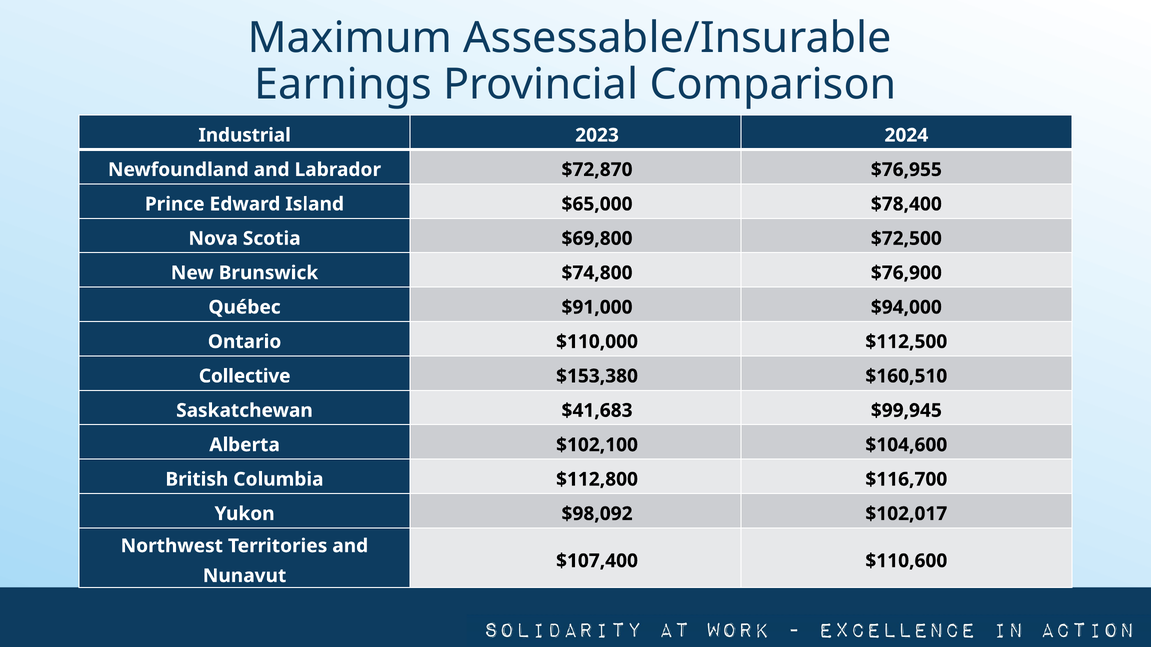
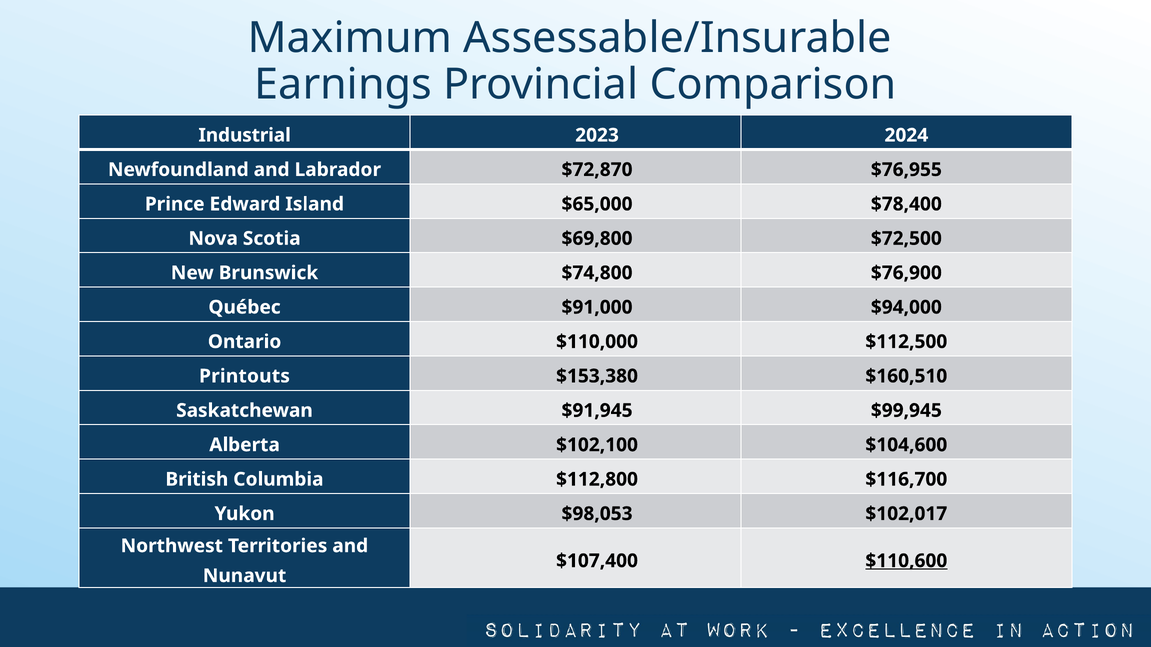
Collective: Collective -> Printouts (244, 376)
$41,683: $41,683 -> $91,945 (597, 411)
$98,092: $98,092 -> $98,053 (597, 514)
$110,600 underline: none -> present (906, 561)
